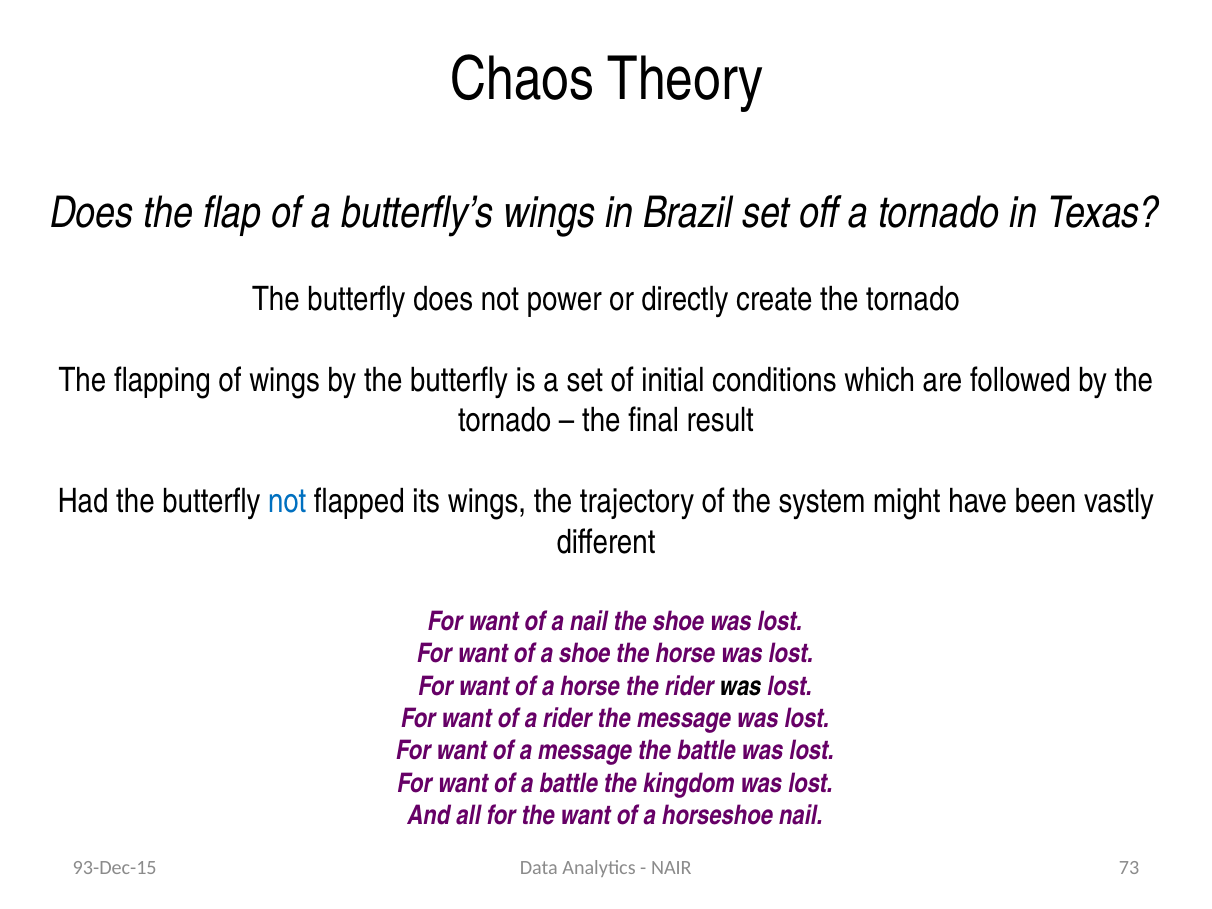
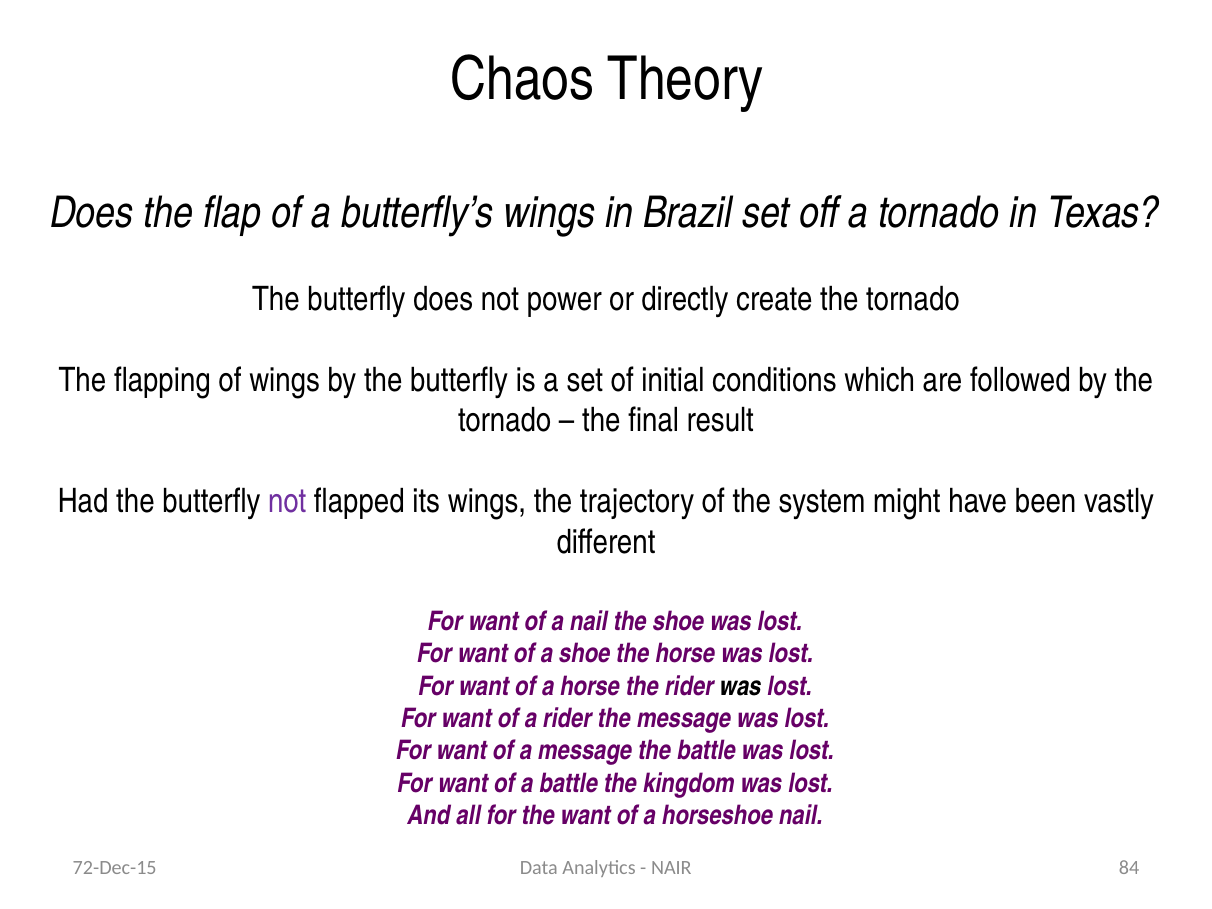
not colour: blue -> purple (287, 502)
73: 73 -> 84 (1129, 868)
93-Dec-15: 93-Dec-15 -> 72-Dec-15 (115, 868)
